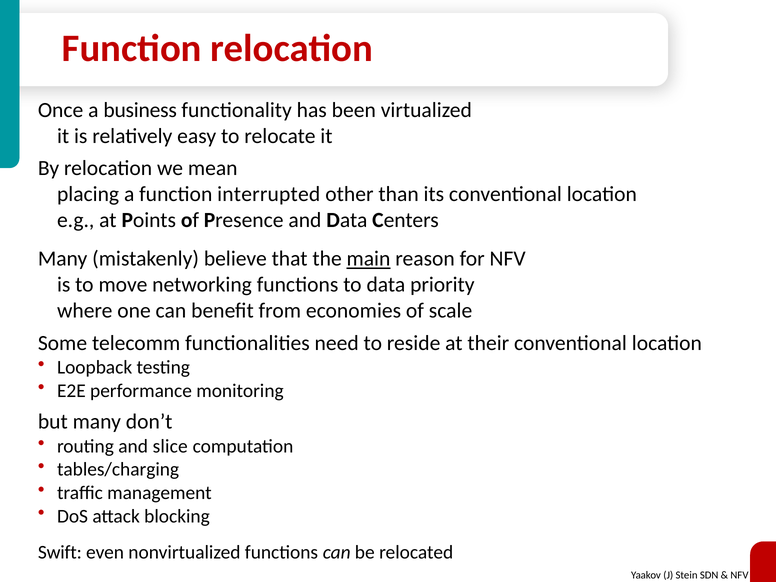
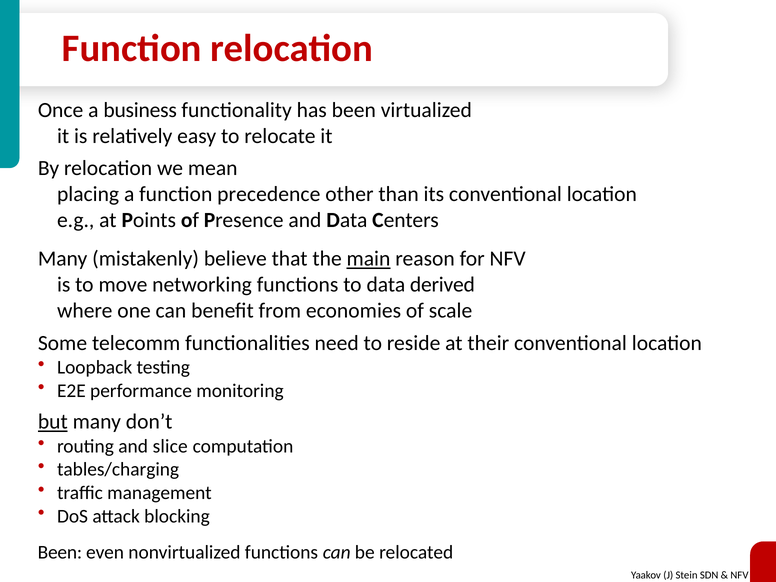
interrupted: interrupted -> precedence (269, 194)
priority: priority -> derived (442, 285)
but underline: none -> present (53, 422)
Swift: Swift -> Been (60, 552)
